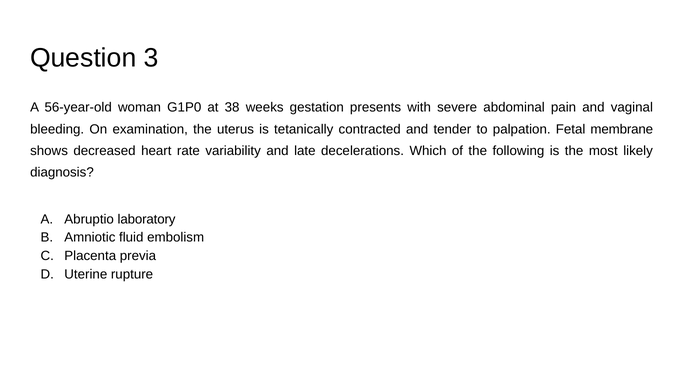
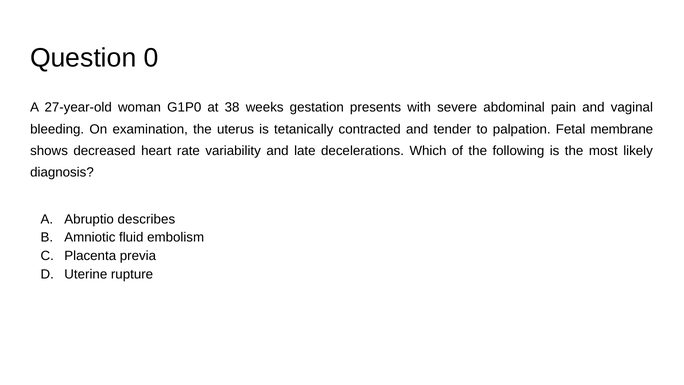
3: 3 -> 0 (151, 58)
56-year-old: 56-year-old -> 27-year-old (78, 108)
laboratory: laboratory -> describes (146, 219)
